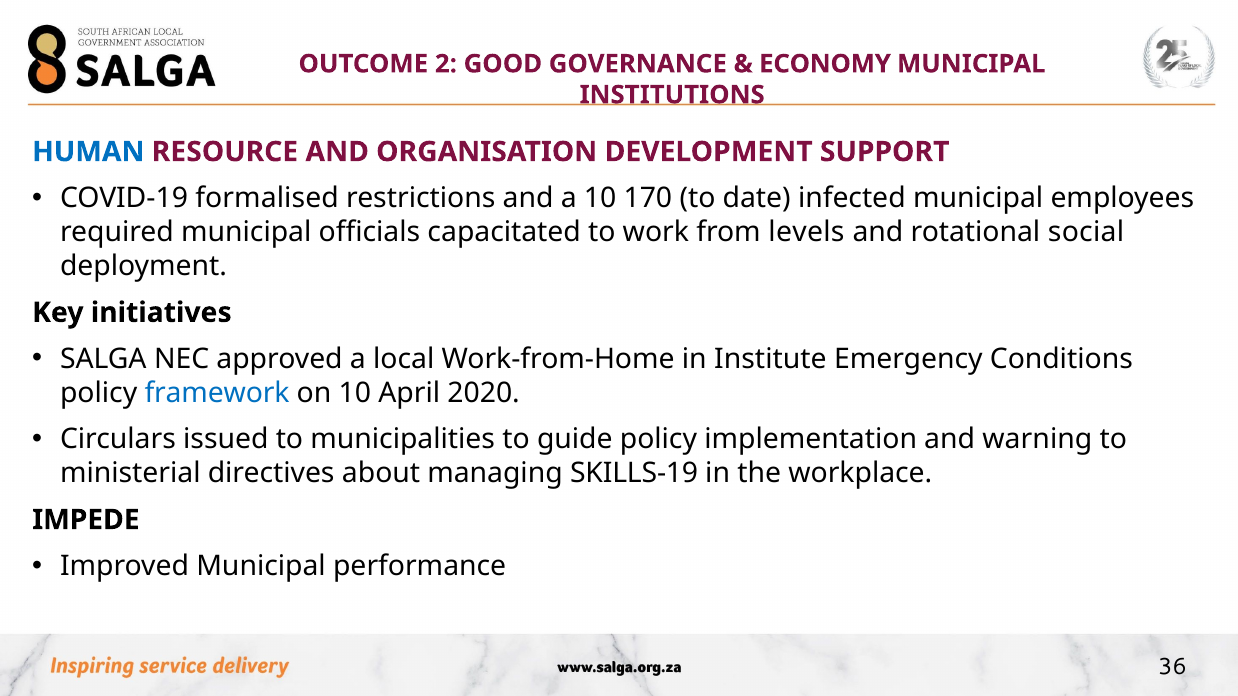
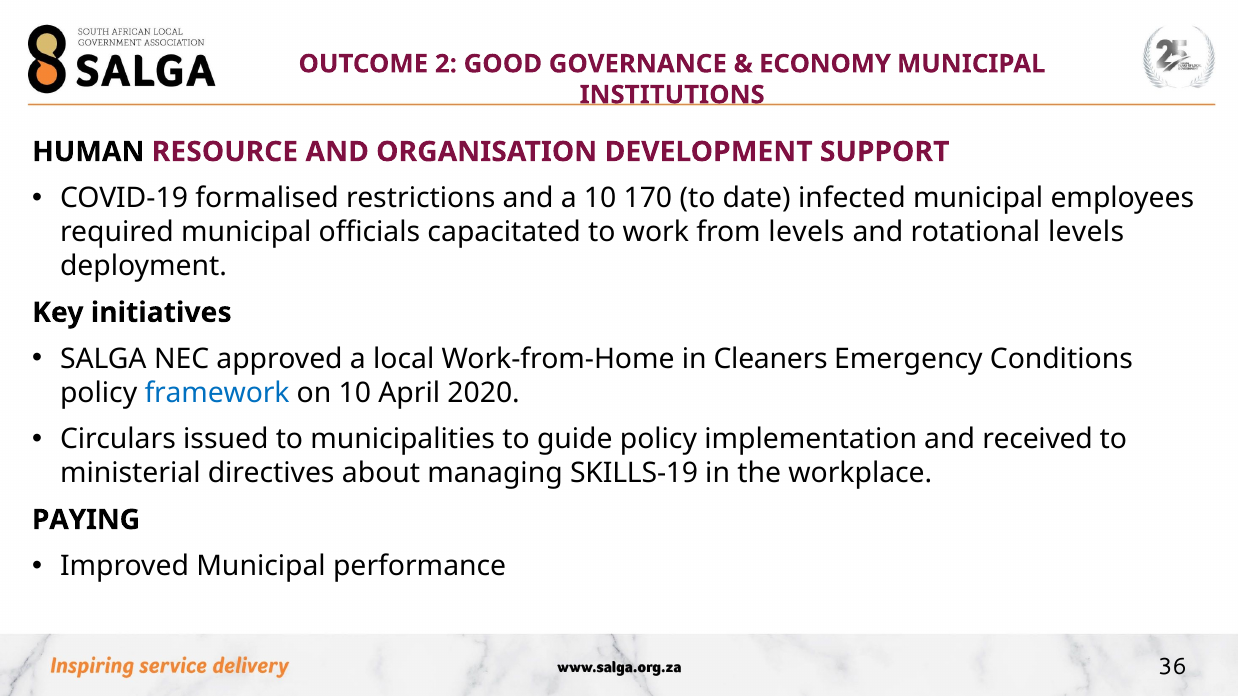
HUMAN colour: blue -> black (88, 152)
rotational social: social -> levels (1086, 232)
Institute: Institute -> Cleaners (771, 359)
warning: warning -> received (1038, 440)
IMPEDE: IMPEDE -> PAYING (86, 520)
